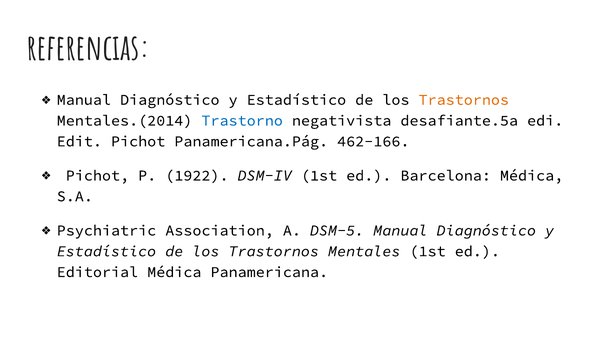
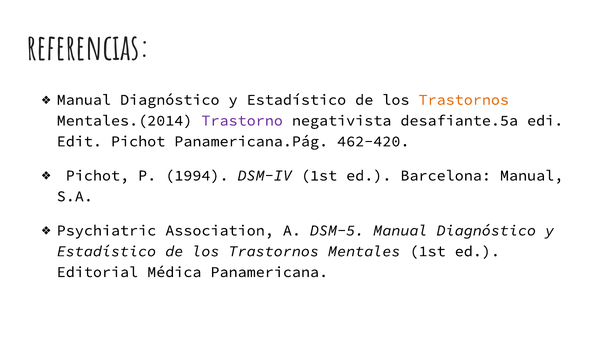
Trastorno colour: blue -> purple (242, 121)
462-166: 462-166 -> 462-420 (373, 141)
1922: 1922 -> 1994 (197, 176)
Barcelona Médica: Médica -> Manual (532, 176)
